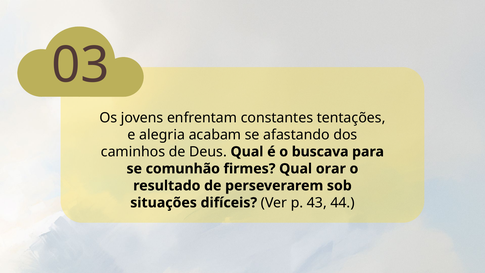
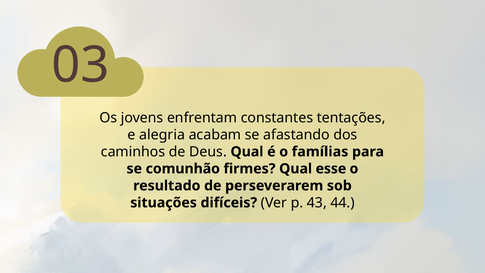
buscava: buscava -> famílias (320, 152)
orar: orar -> esse (331, 169)
